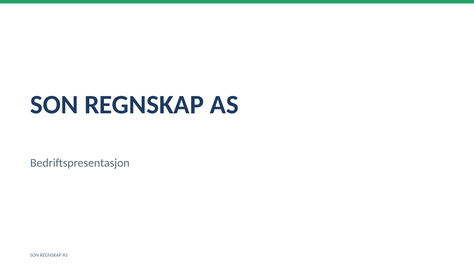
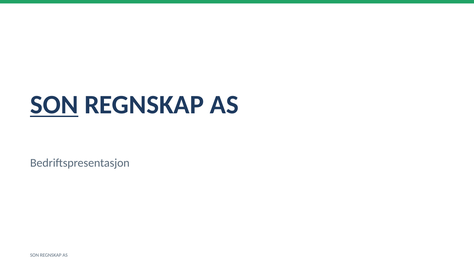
SON underline: none -> present (54, 105)
